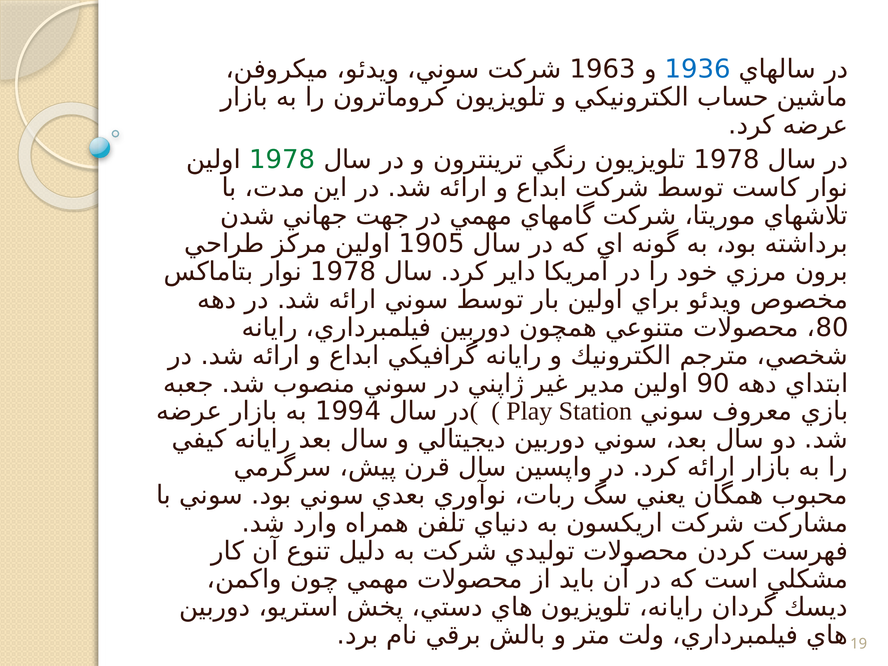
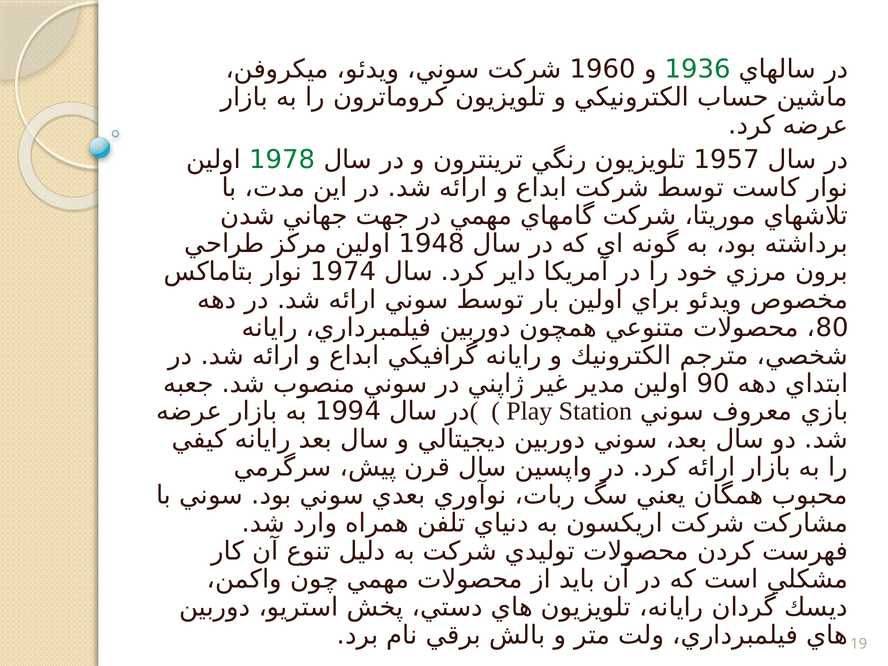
1963: 1963 -> 1960 (603, 69)
1936 colour: blue -> green (698, 69)
1978: 1978 -> 1957 (727, 160)
1905: 1905 -> 1948 (432, 244)
1978: 1978 -> 1974 (343, 272)
